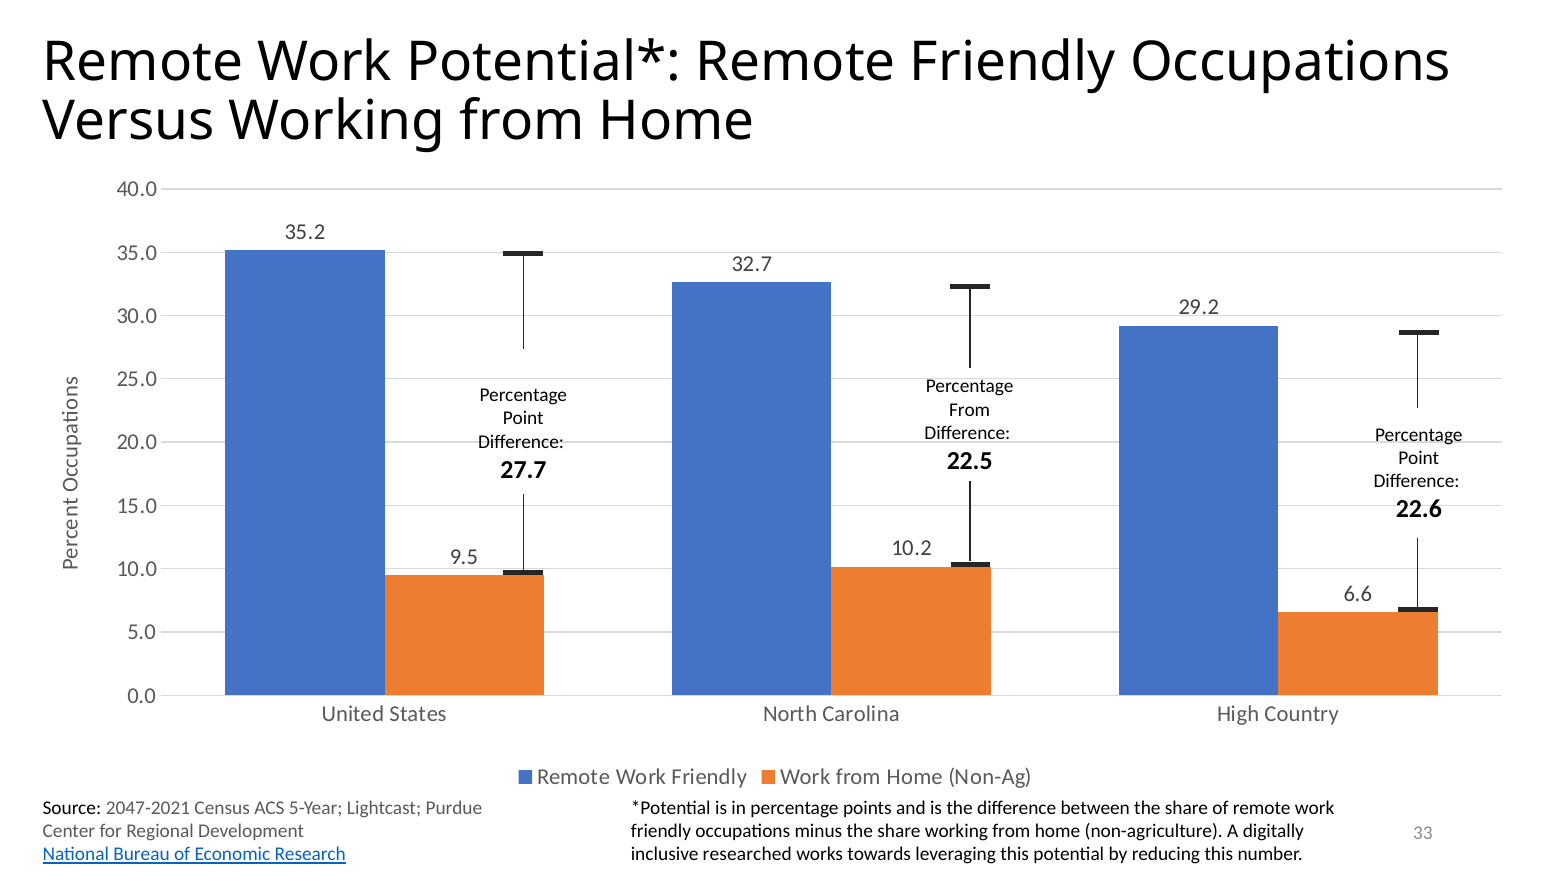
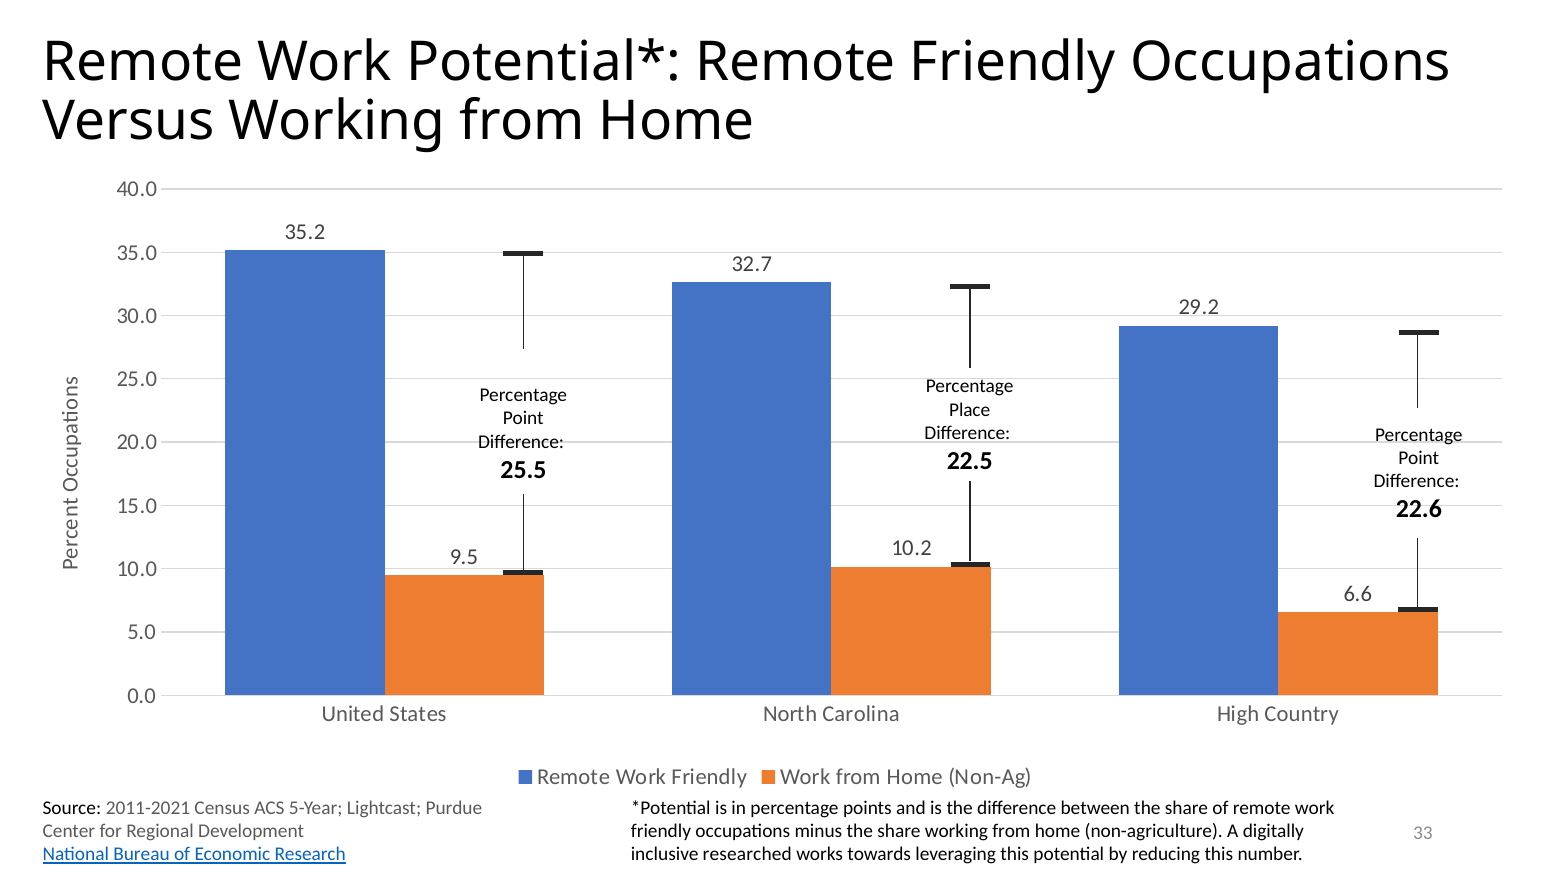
From: From -> Place (970, 409)
27.7: 27.7 -> 25.5 (523, 469)
2047-2021: 2047-2021 -> 2011-2021 (148, 807)
